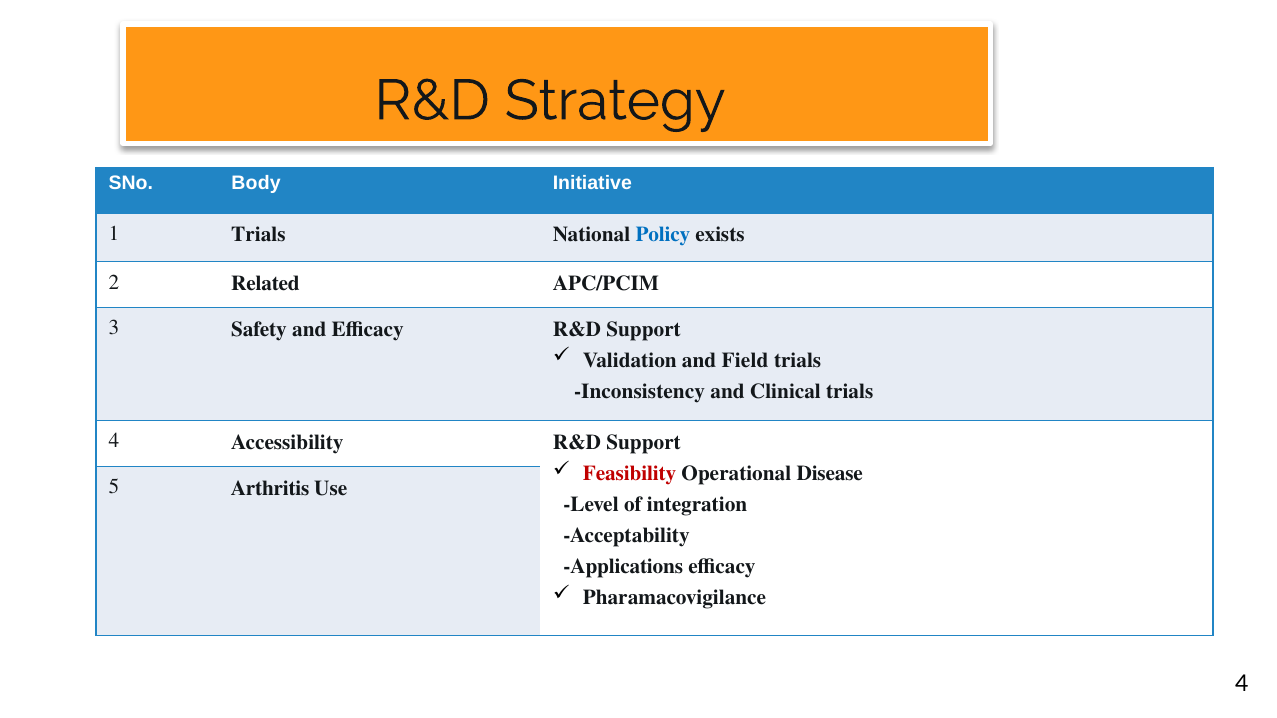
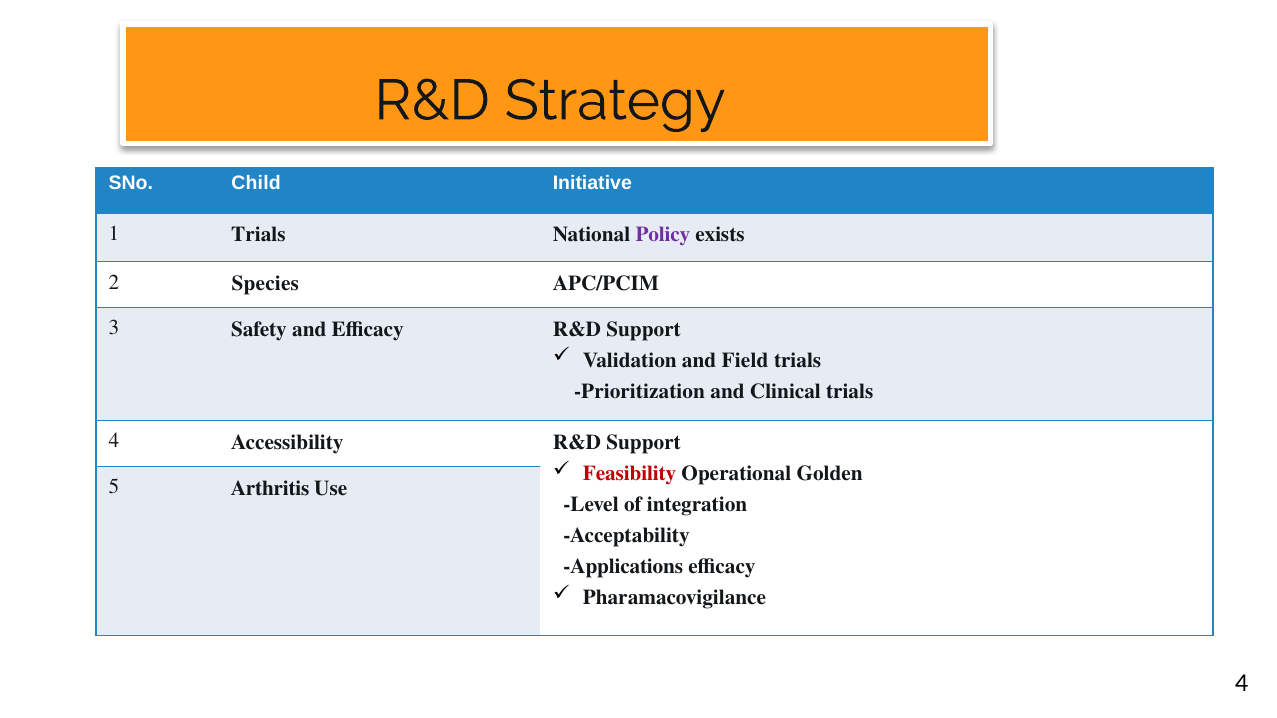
Body: Body -> Child (256, 184)
Policy colour: blue -> purple (663, 235)
Related: Related -> Species (265, 283)
Inconsistency: Inconsistency -> Prioritization (640, 391)
Disease: Disease -> Golden (830, 473)
